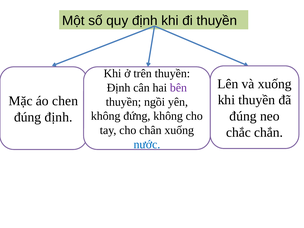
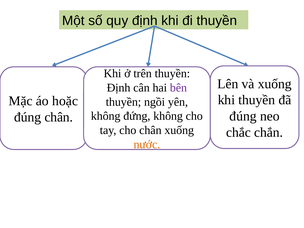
chen: chen -> hoặc (65, 101)
đúng định: định -> chân (59, 117)
nước colour: blue -> orange (147, 144)
